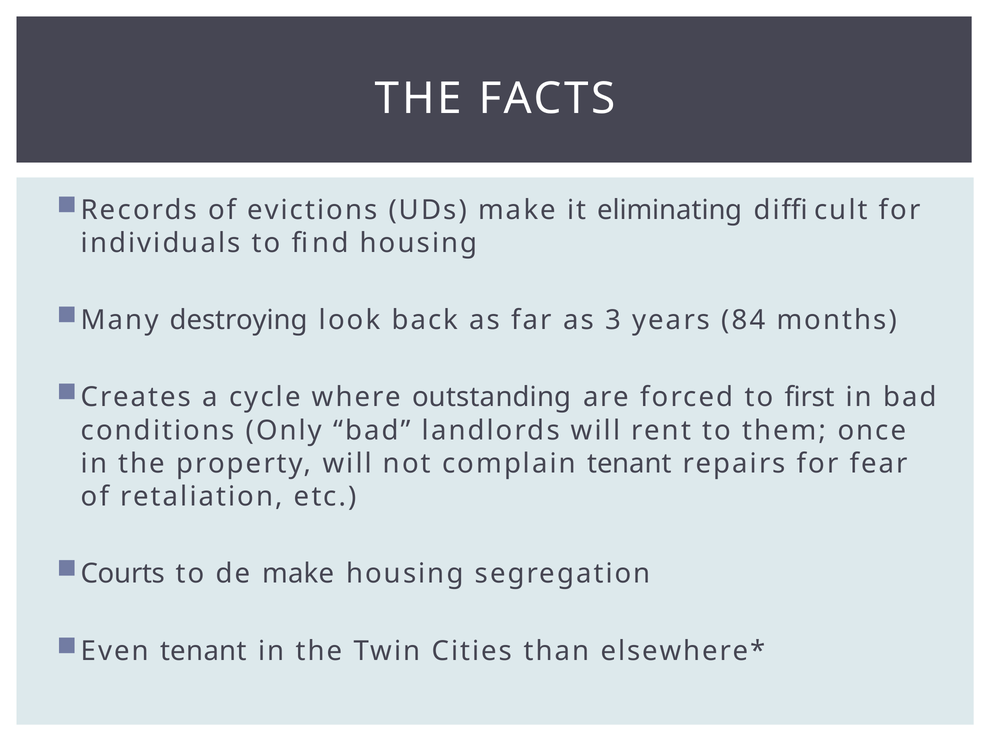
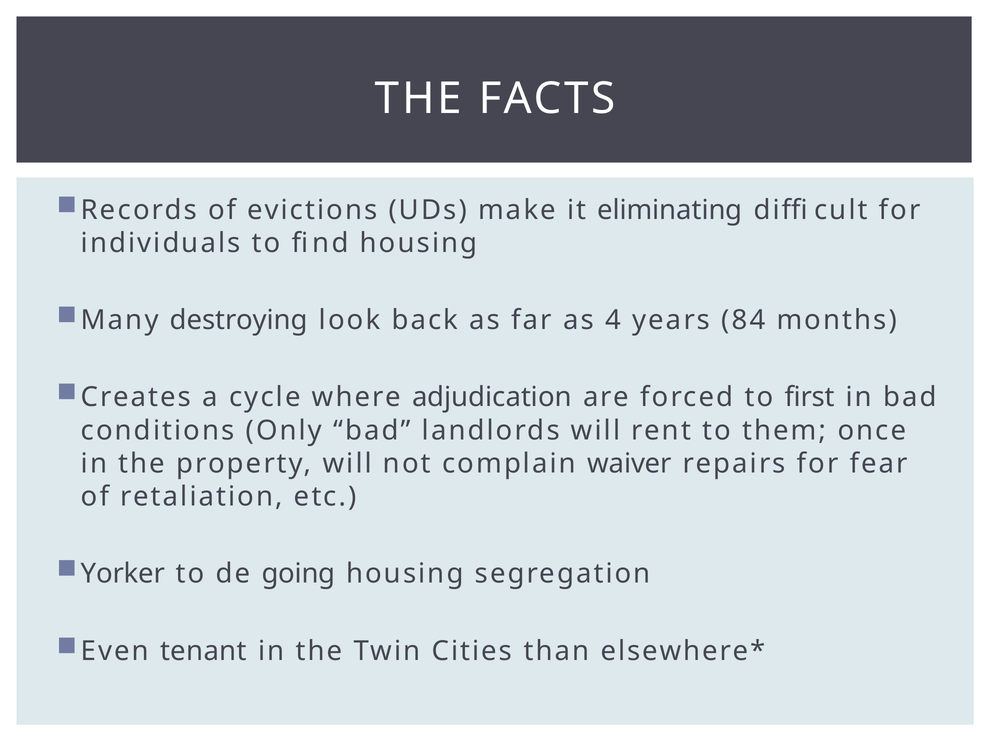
3: 3 -> 4 (613, 320)
outstanding: outstanding -> adjudication (492, 397)
complain tenant: tenant -> waiver (629, 463)
Courts: Courts -> Yorker (123, 573)
de make: make -> going (298, 573)
